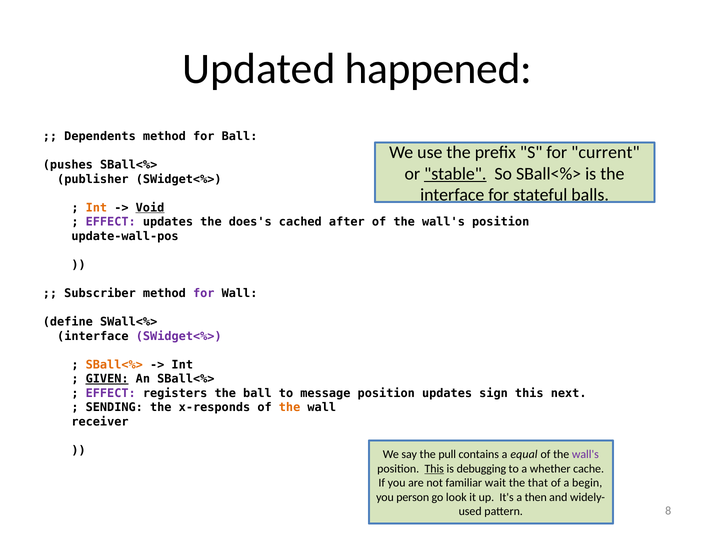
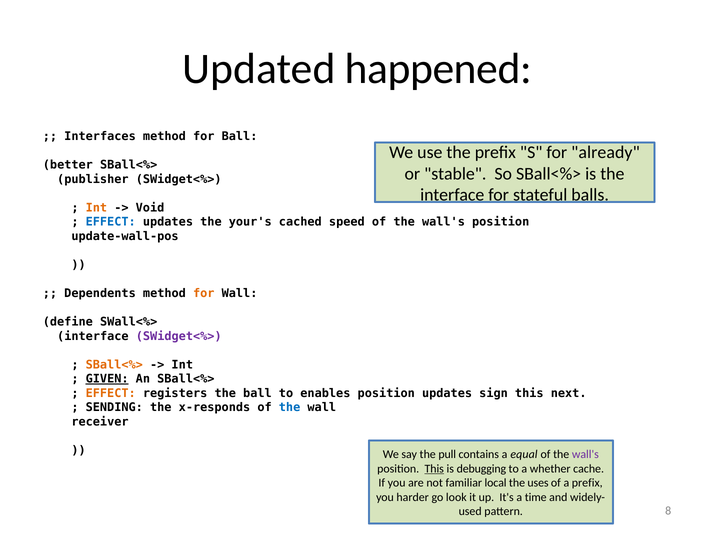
Dependents: Dependents -> Interfaces (100, 136)
current: current -> already (605, 152)
pushes: pushes -> better (68, 165)
stable underline: present -> none (455, 174)
Void underline: present -> none (150, 208)
EFFECT colour: purple -> blue (111, 222)
does's: does's -> your's (250, 222)
after: after -> speed (347, 222)
Subscriber: Subscriber -> Dependents (100, 294)
for colour: purple -> orange (204, 294)
EFFECT colour: purple -> orange (111, 394)
message: message -> enables (325, 394)
the colour: orange -> blue (290, 408)
wait: wait -> local (496, 483)
that: that -> uses (538, 483)
a begin: begin -> prefix (587, 483)
person: person -> harder (413, 498)
then: then -> time (536, 498)
